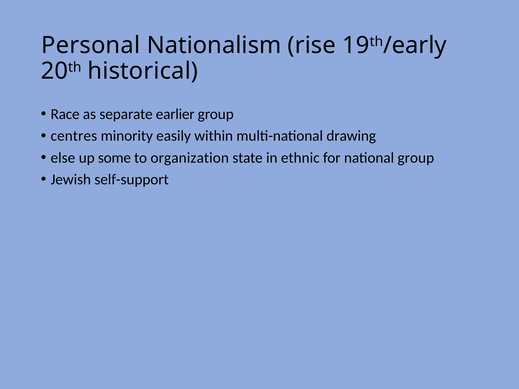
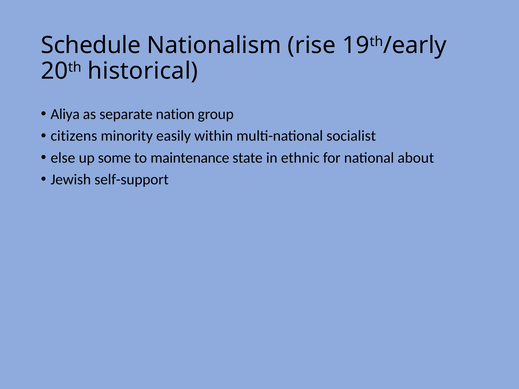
Personal: Personal -> Schedule (91, 45)
Race: Race -> Aliya (65, 114)
earlier: earlier -> nation (175, 114)
centres: centres -> citizens (74, 136)
drawing: drawing -> socialist (351, 136)
organization: organization -> maintenance (190, 158)
national group: group -> about (416, 158)
